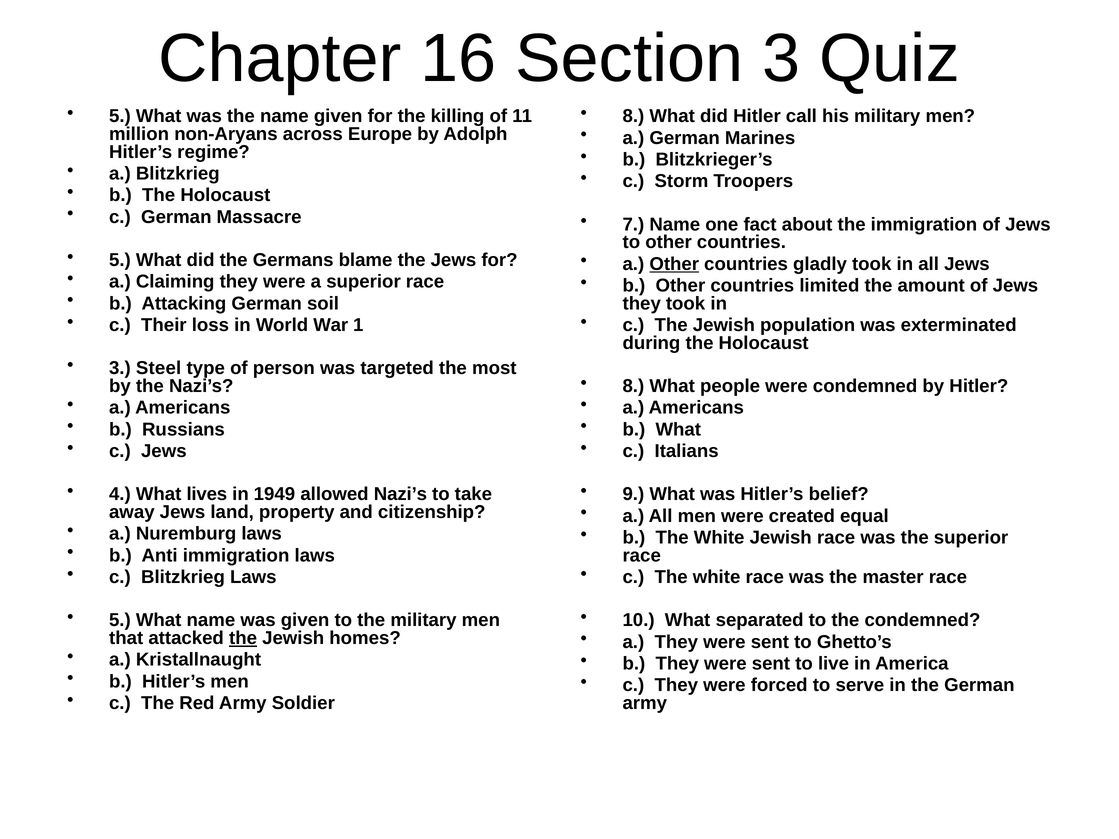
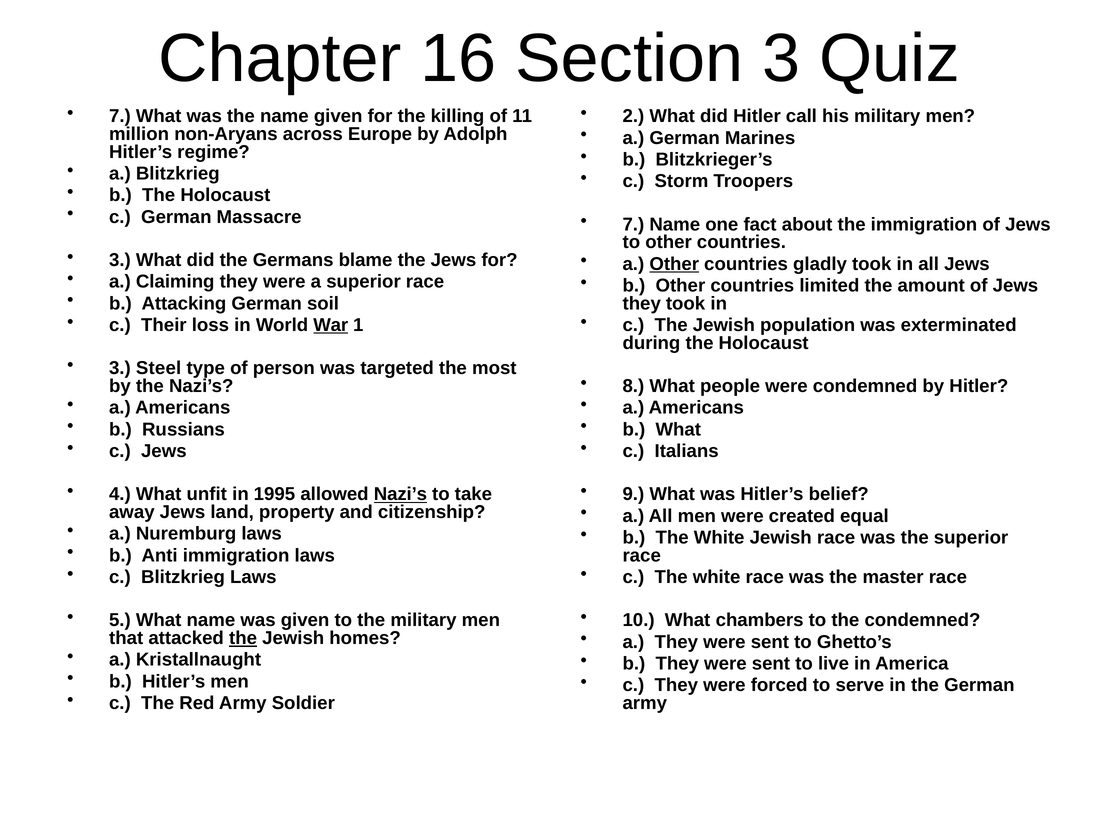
5: 5 -> 7 (120, 116)
8: 8 -> 2 (633, 116)
5: 5 -> 3 (120, 260)
War underline: none -> present (331, 325)
lives: lives -> unfit (207, 494)
1949: 1949 -> 1995 (274, 494)
Nazi’s underline: none -> present (400, 494)
separated: separated -> chambers (760, 620)
